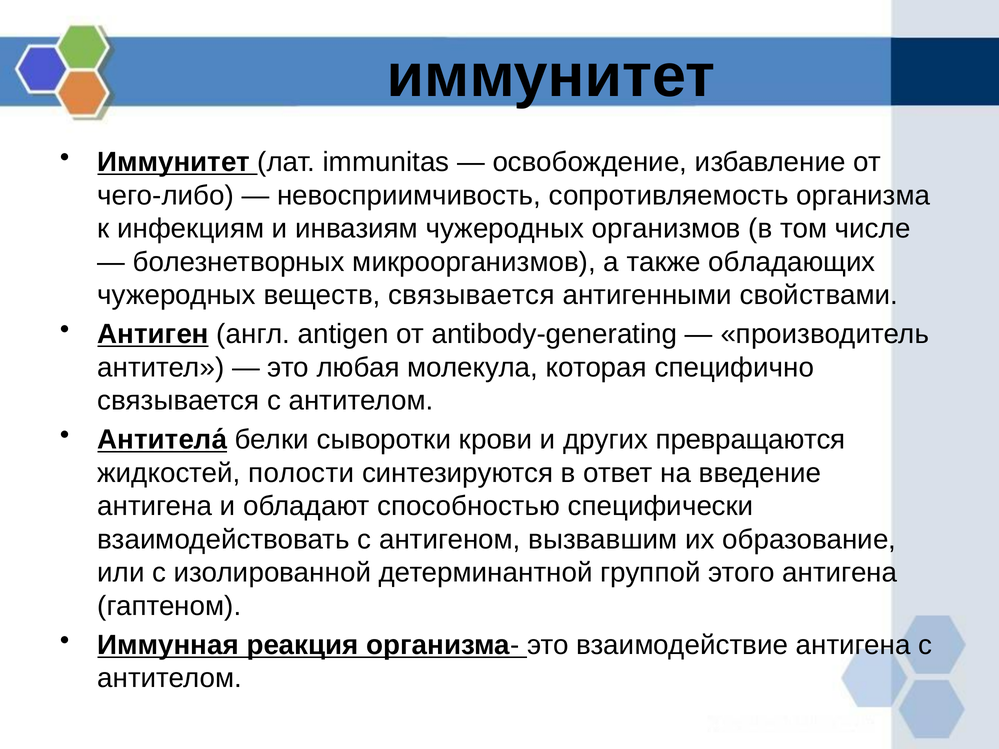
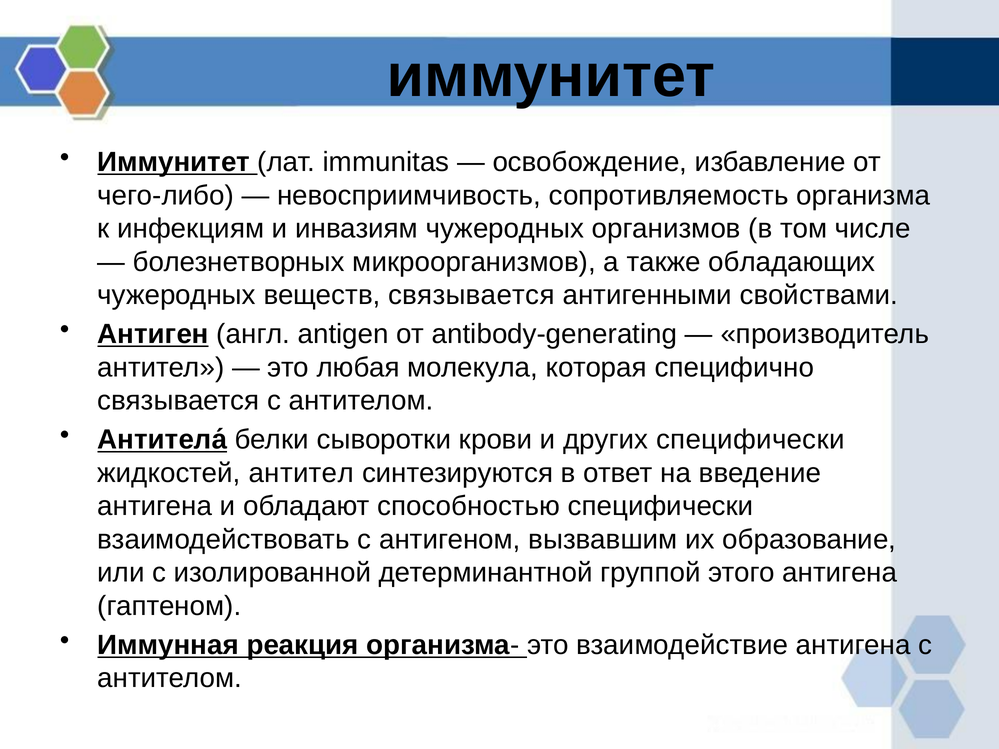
других превращаются: превращаются -> специфически (750, 440)
жидкостей полости: полости -> антител (301, 473)
